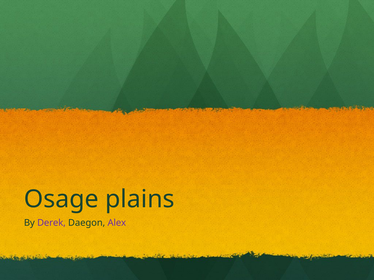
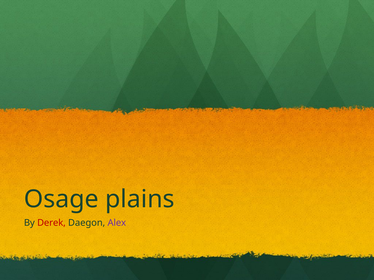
Derek colour: purple -> red (51, 223)
